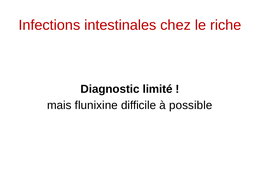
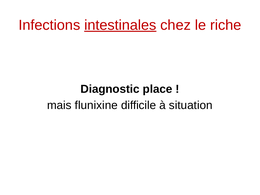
intestinales underline: none -> present (120, 25)
limité: limité -> place (158, 89)
possible: possible -> situation (191, 105)
